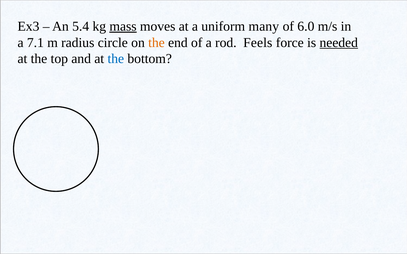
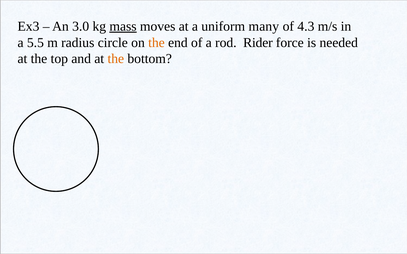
5.4: 5.4 -> 3.0 (81, 26)
6.0: 6.0 -> 4.3 (306, 26)
7.1: 7.1 -> 5.5 (35, 43)
Feels: Feels -> Rider (258, 43)
needed underline: present -> none (339, 43)
the colour: blue -> orange (116, 59)
